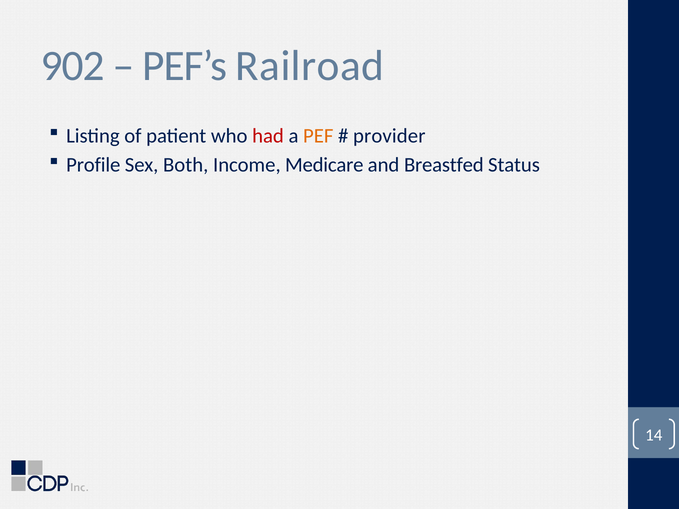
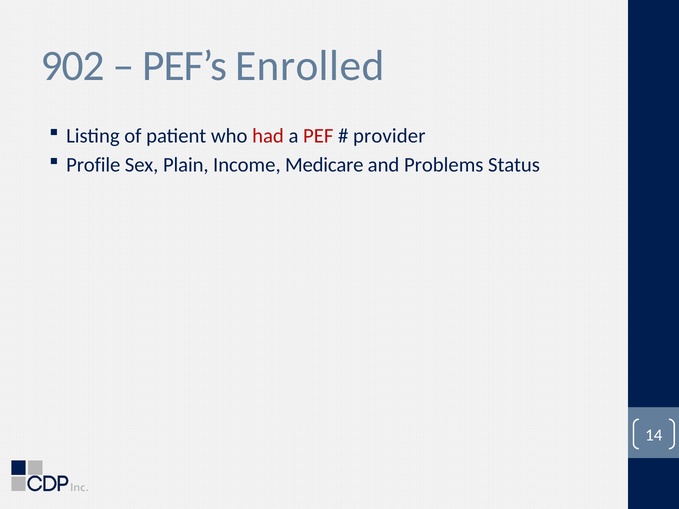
Railroad: Railroad -> Enrolled (310, 66)
PEF colour: orange -> red (318, 136)
Both: Both -> Plain (186, 165)
Breastfed: Breastfed -> Problems (444, 165)
